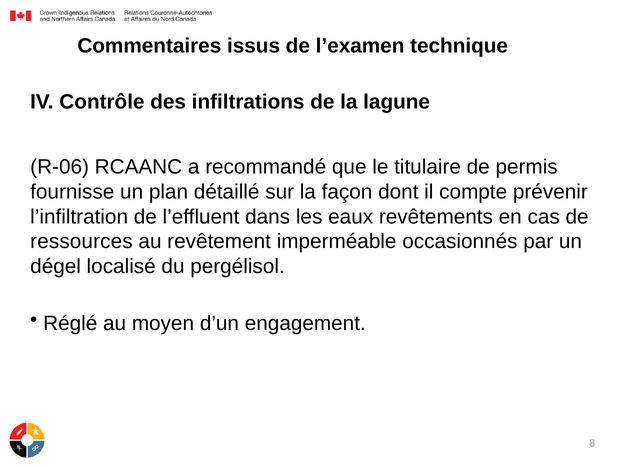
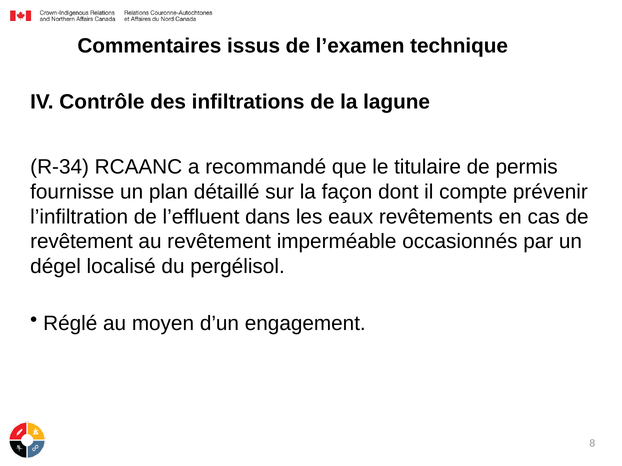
R-06: R-06 -> R-34 (60, 167)
ressources: ressources -> revêtement (82, 242)
